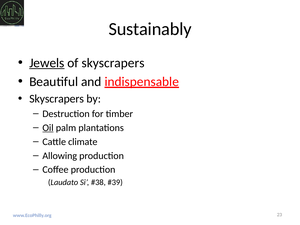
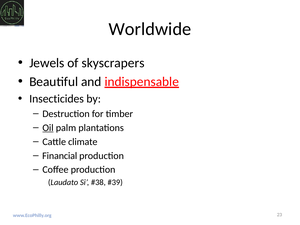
Sustainably: Sustainably -> Worldwide (150, 29)
Jewels underline: present -> none (47, 63)
Skyscrapers: Skyscrapers -> Insecticides (57, 99)
Allowing: Allowing -> Financial (60, 156)
